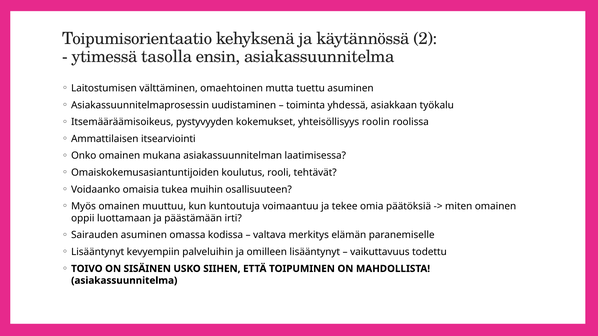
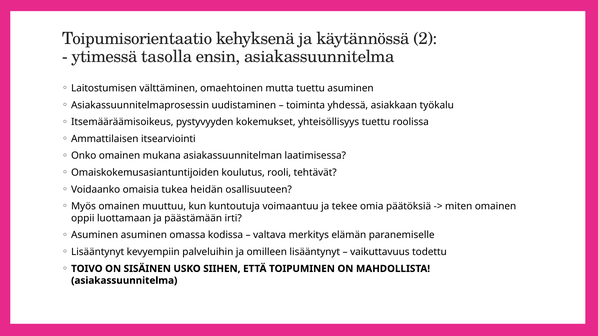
yhteisöllisyys roolin: roolin -> tuettu (376, 122)
muihin: muihin -> heidän (207, 190)
Sairauden: Sairauden -> Asuminen (95, 235)
